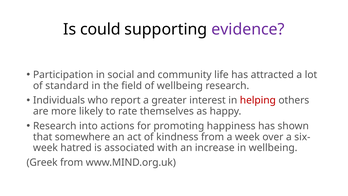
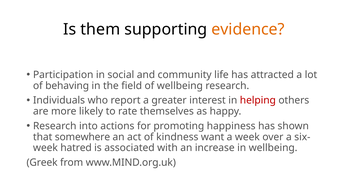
could: could -> them (100, 29)
evidence colour: purple -> orange (248, 29)
standard: standard -> behaving (67, 86)
kindness from: from -> want (213, 137)
